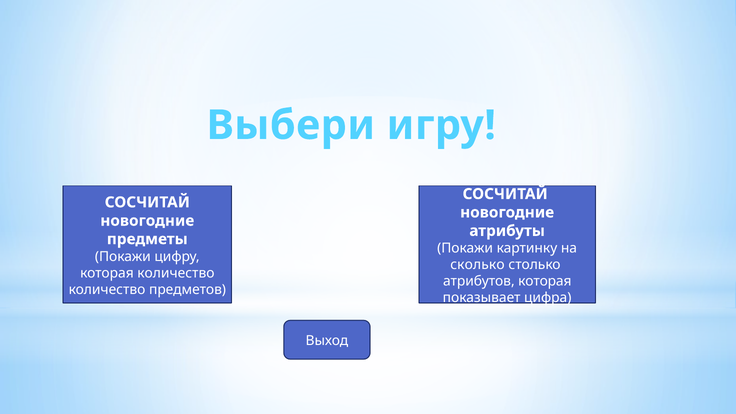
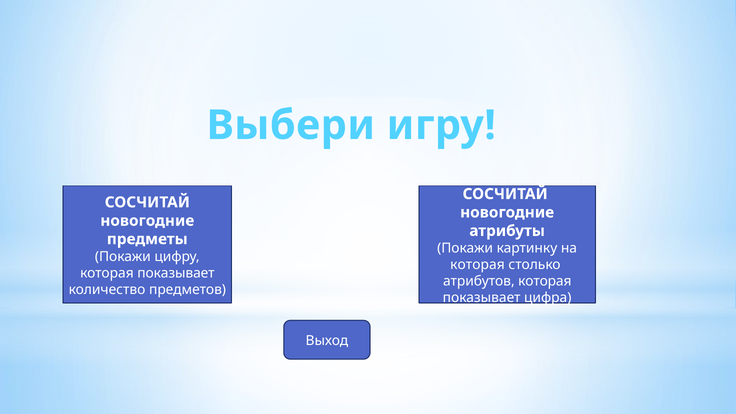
сколько: сколько -> которая (477, 265)
количество: количество -> показывает (176, 273)
